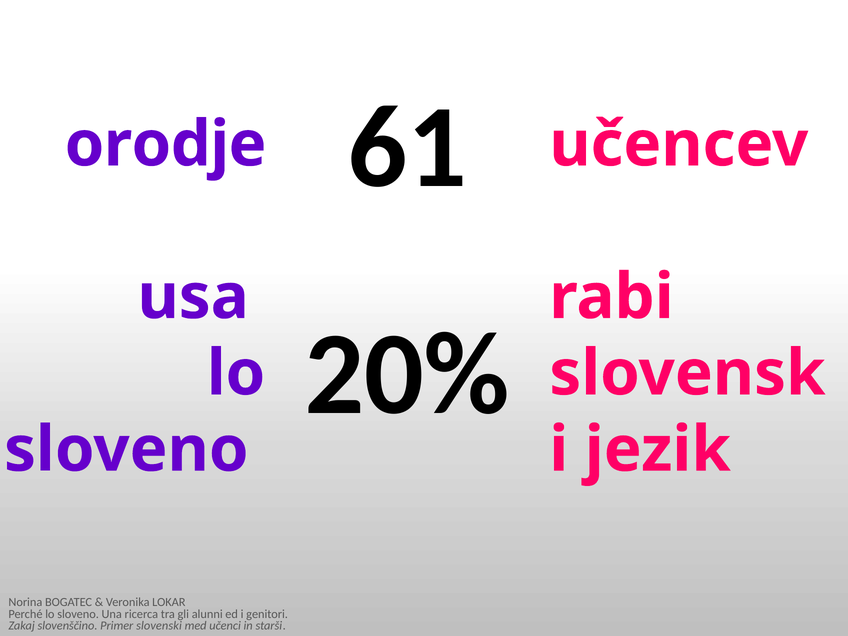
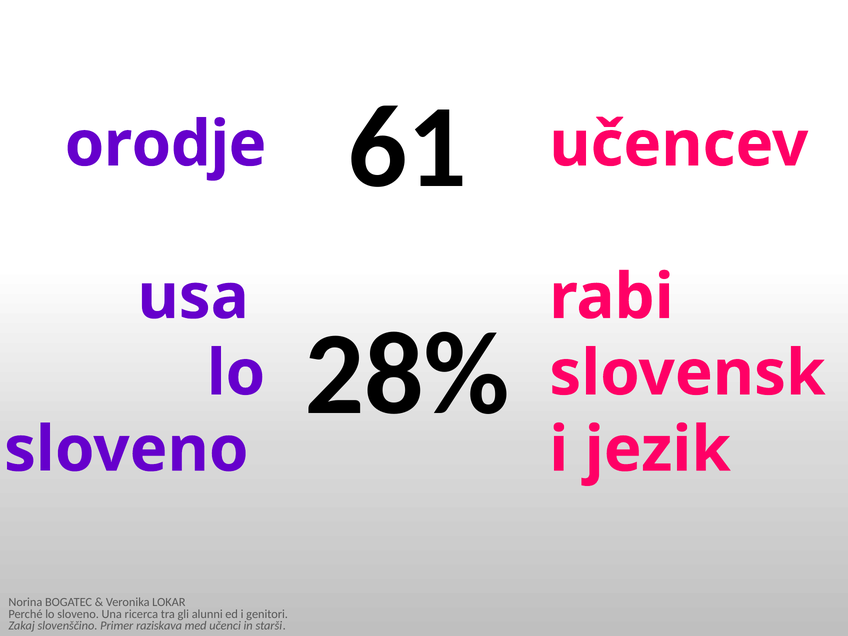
20%: 20% -> 28% (407, 374)
slovenski: slovenski -> raziskava (159, 626)
